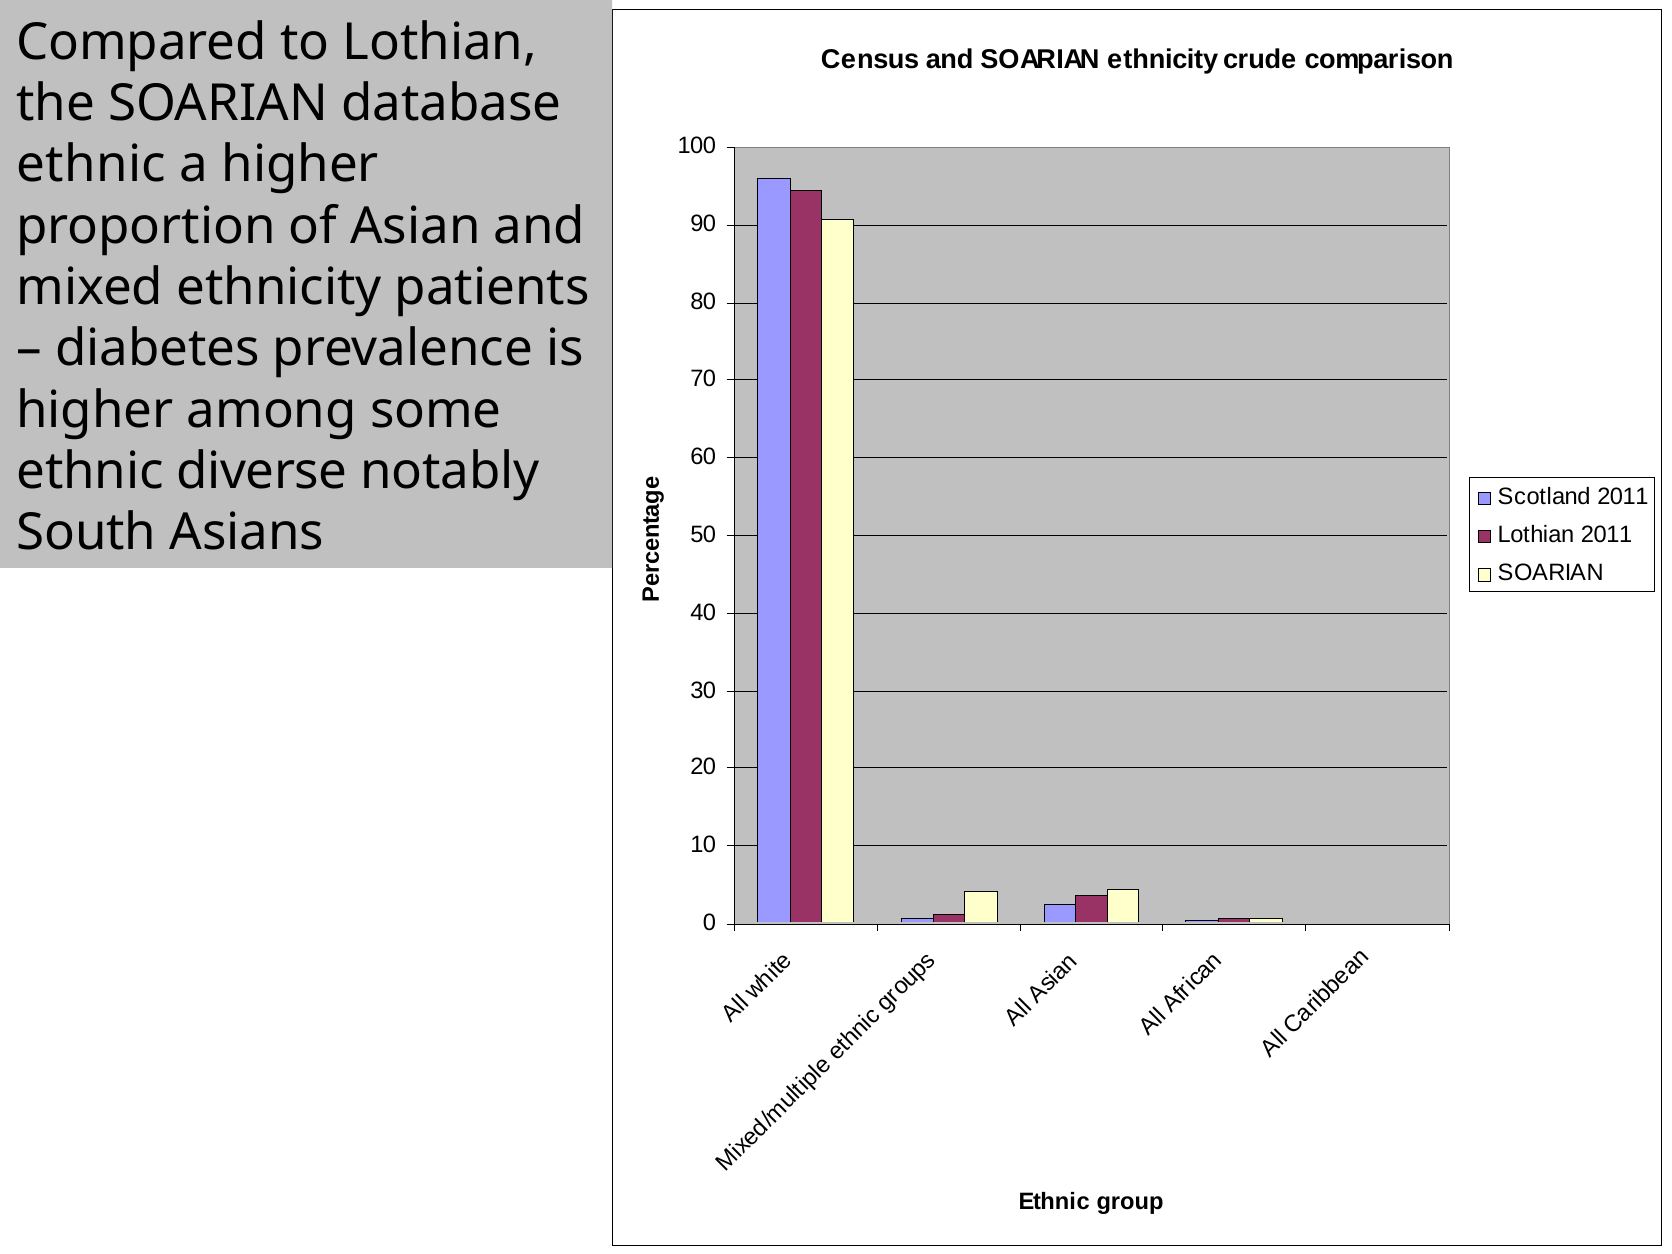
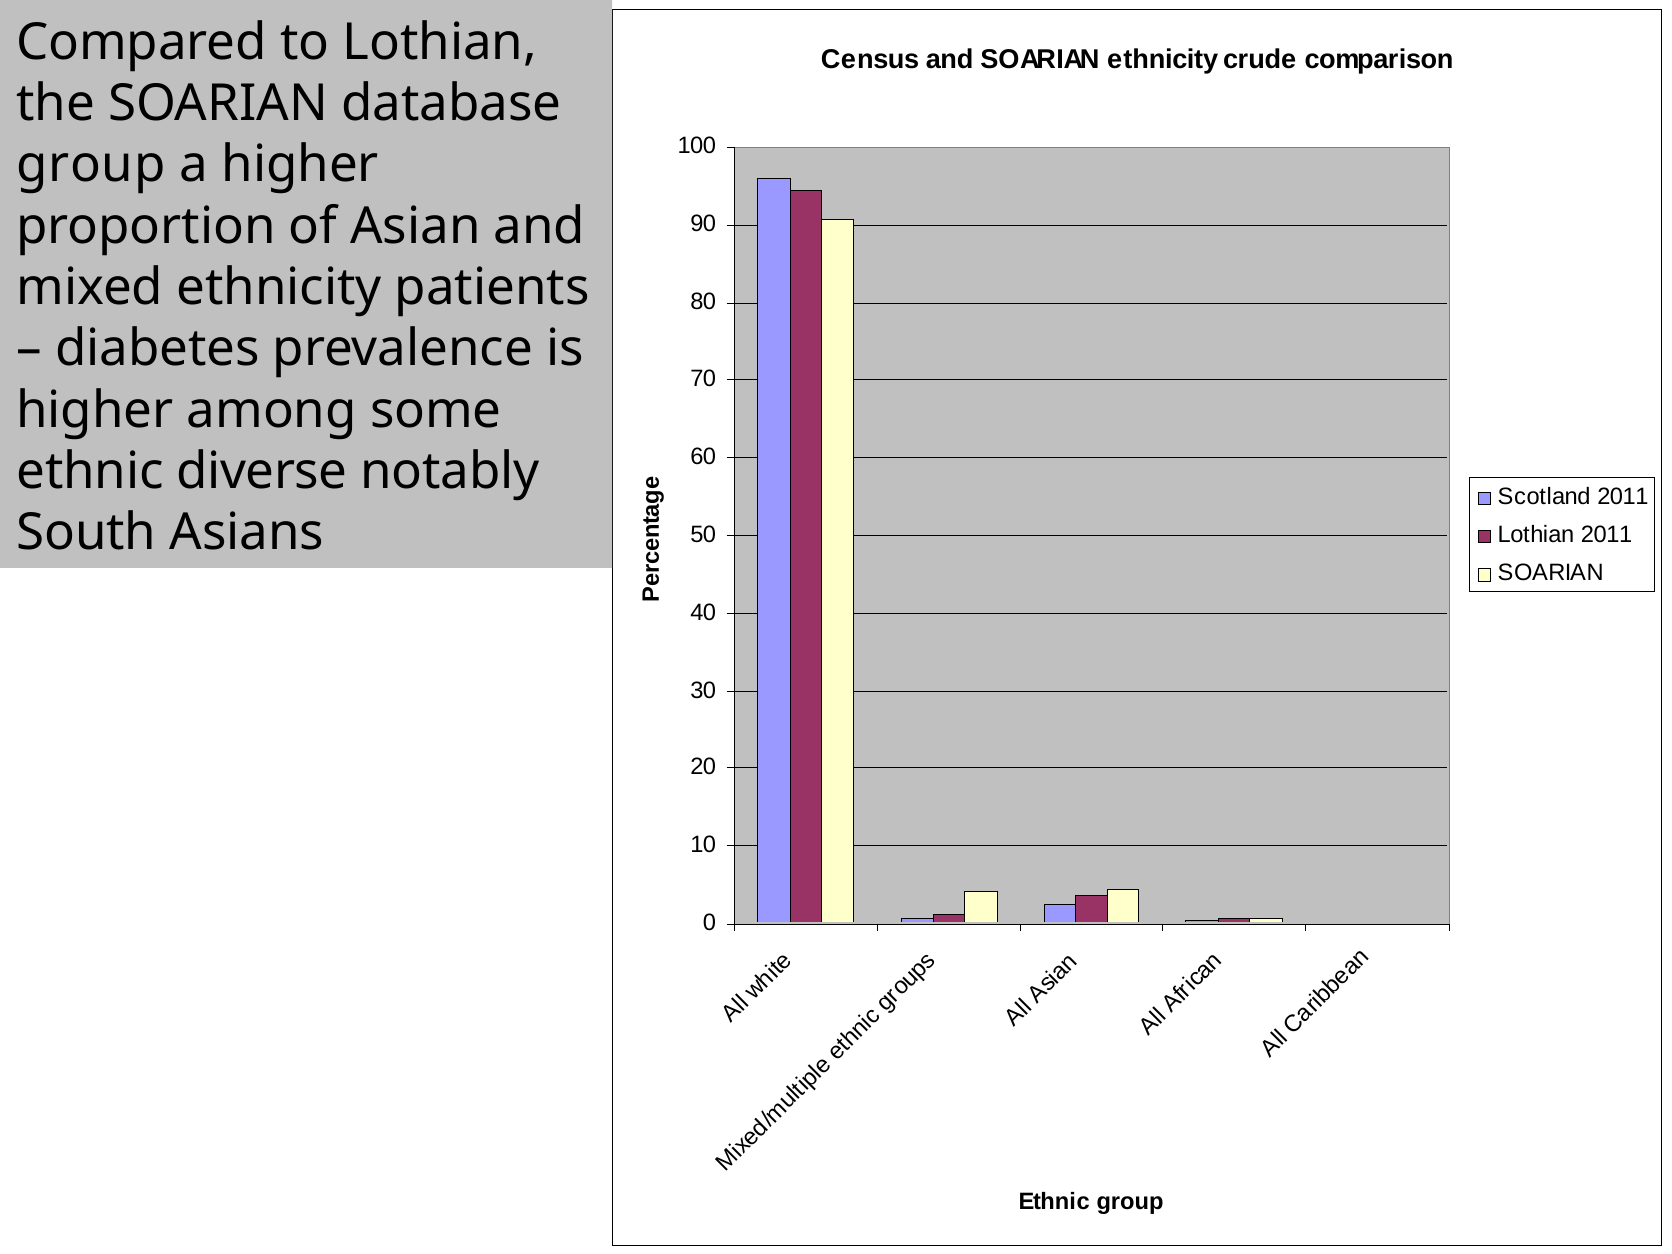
ethnic: ethnic -> group (91, 165)
